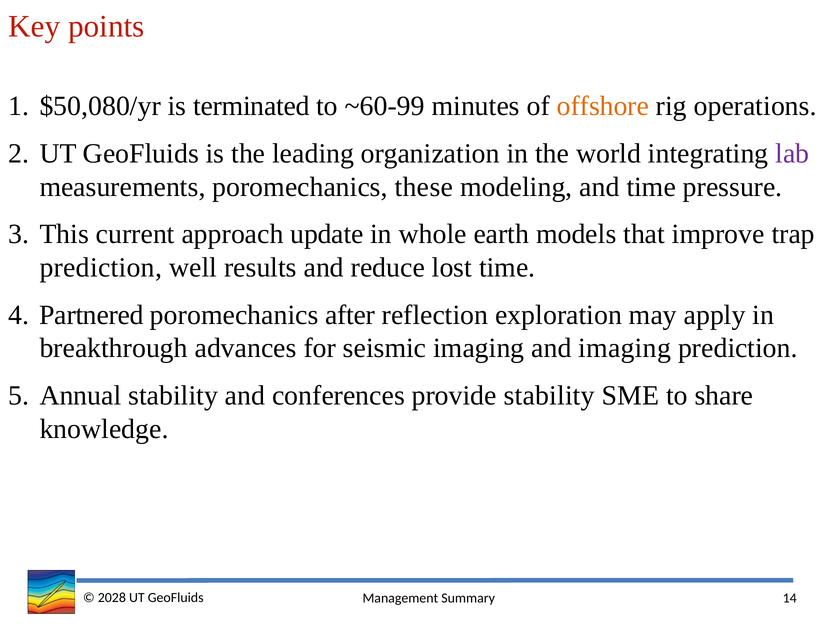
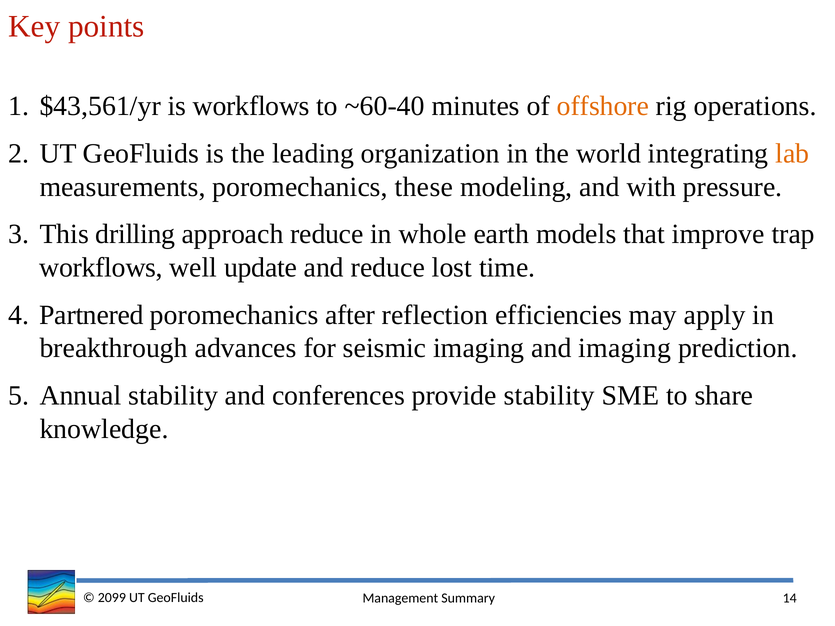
$50,080/yr: $50,080/yr -> $43,561/yr (100, 106)
is terminated: terminated -> workflows (251, 106)
~60-99: ~60-99 -> ~60-40 (385, 106)
lab colour: purple -> orange (792, 154)
and time: time -> with (651, 187)
current: current -> drilling (135, 234)
approach update: update -> reduce (327, 234)
prediction: prediction -> workflows (101, 268)
results: results -> update (261, 268)
exploration: exploration -> efficiencies (559, 315)
2028: 2028 -> 2099 (112, 598)
